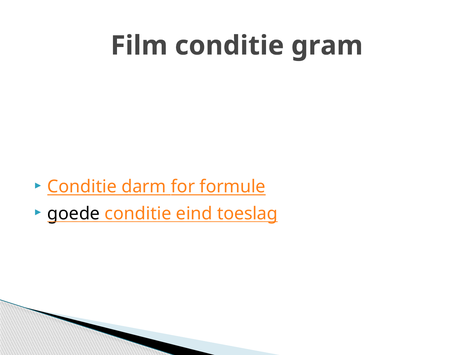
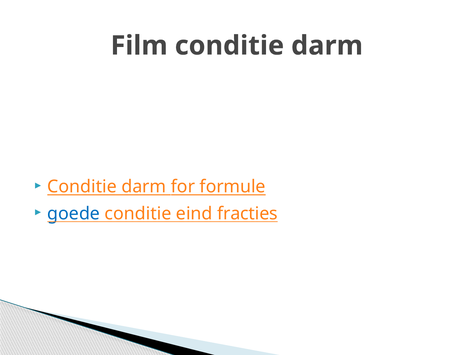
Film conditie gram: gram -> darm (327, 46)
goede colour: black -> blue (74, 214)
toeslag: toeslag -> fracties (247, 214)
